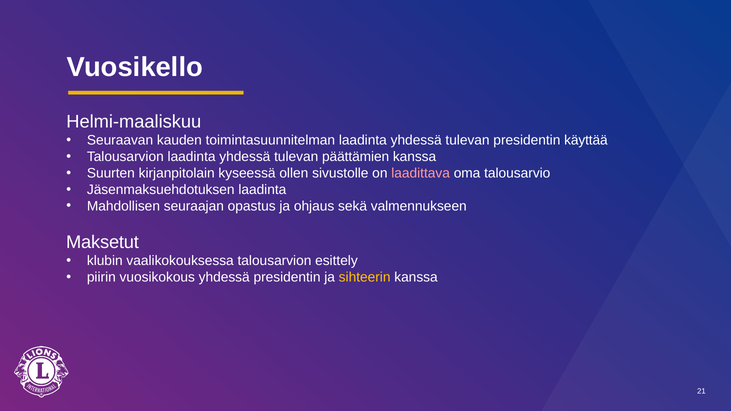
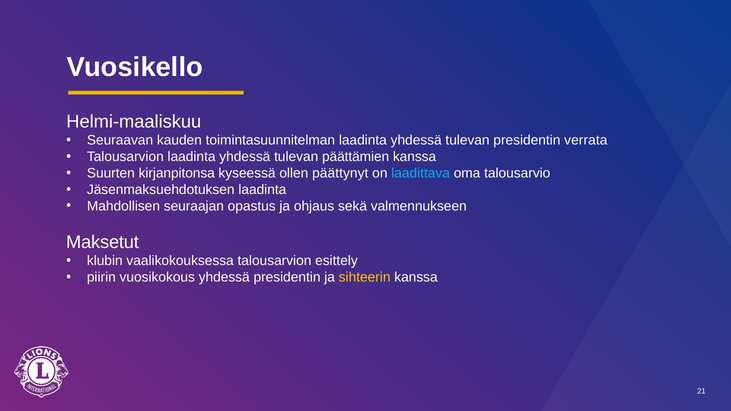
käyttää: käyttää -> verrata (586, 140)
kirjanpitolain: kirjanpitolain -> kirjanpitonsa (177, 173)
sivustolle: sivustolle -> päättynyt (340, 173)
laadittava colour: pink -> light blue (421, 173)
